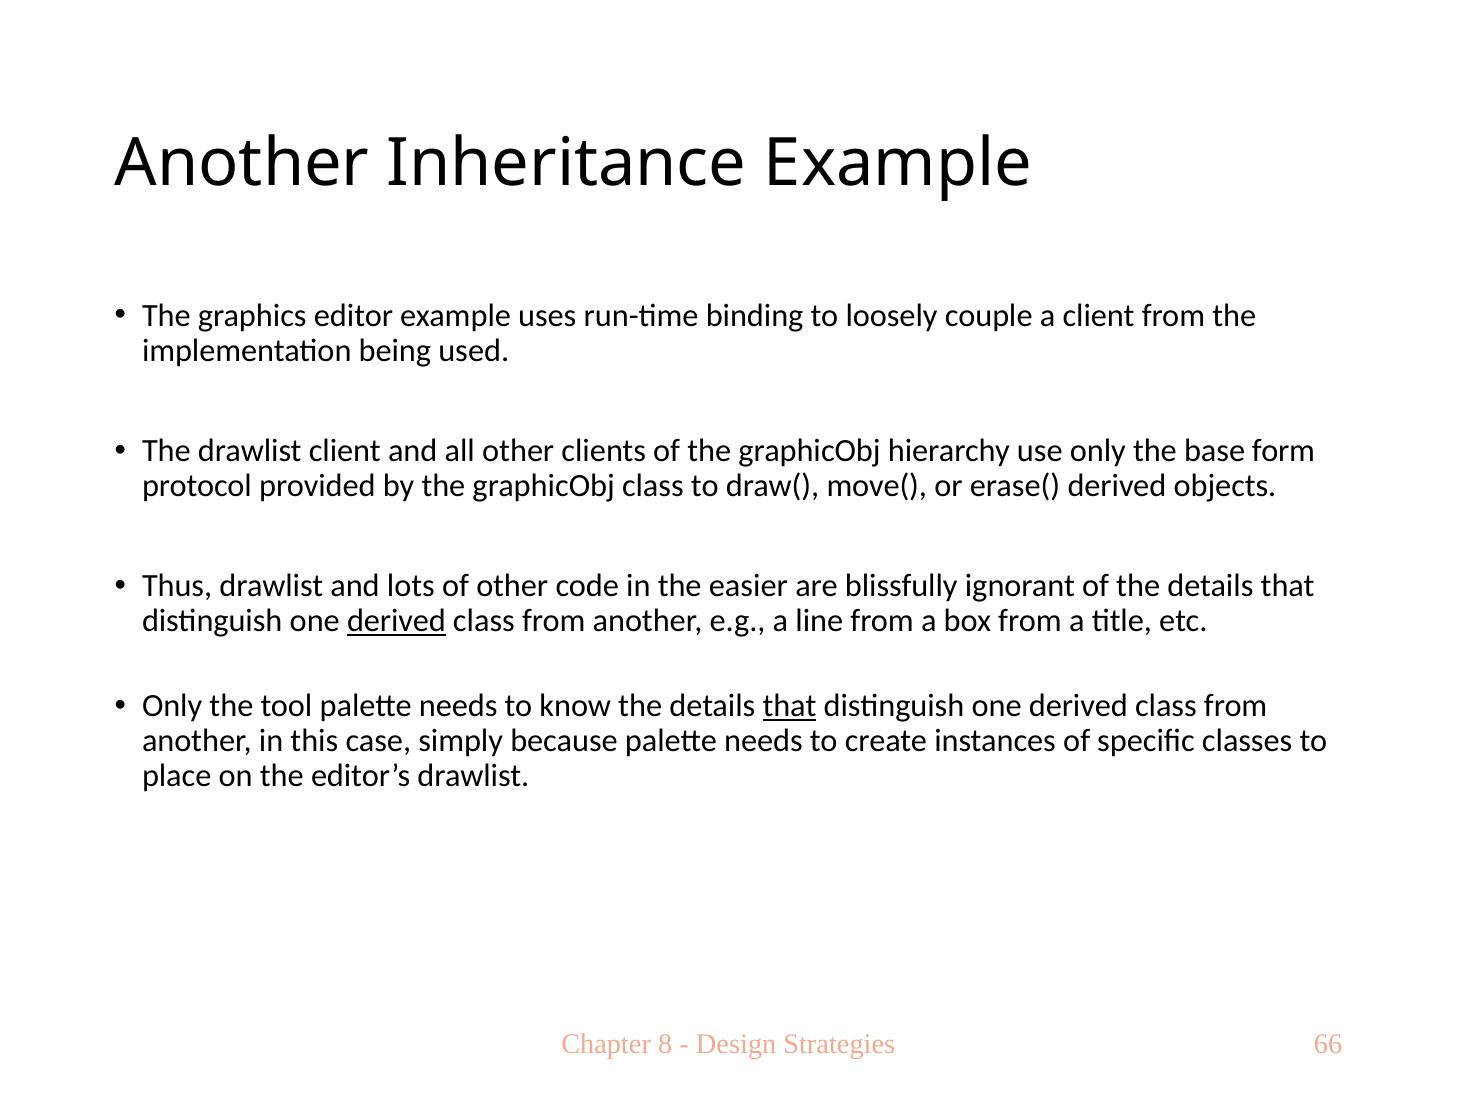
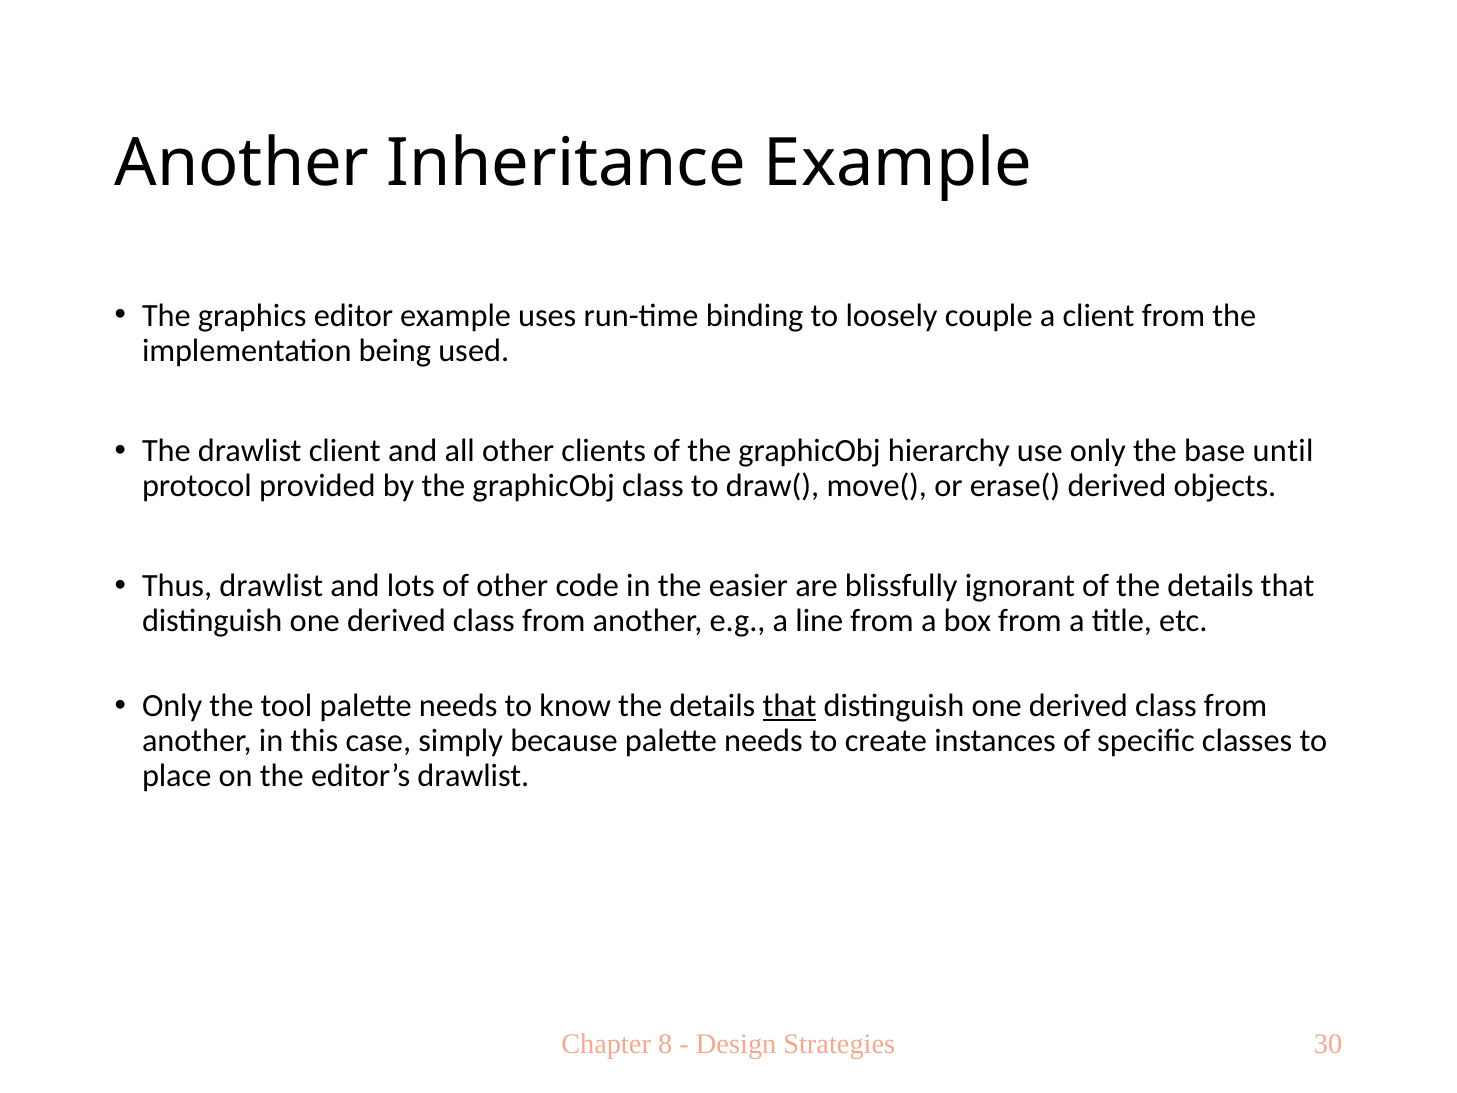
form: form -> until (1283, 451)
derived underline: present -> none (396, 621)
66: 66 -> 30 (1328, 1044)
